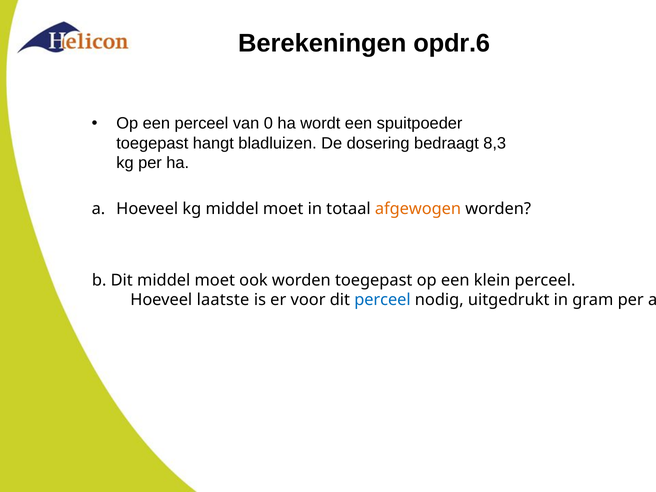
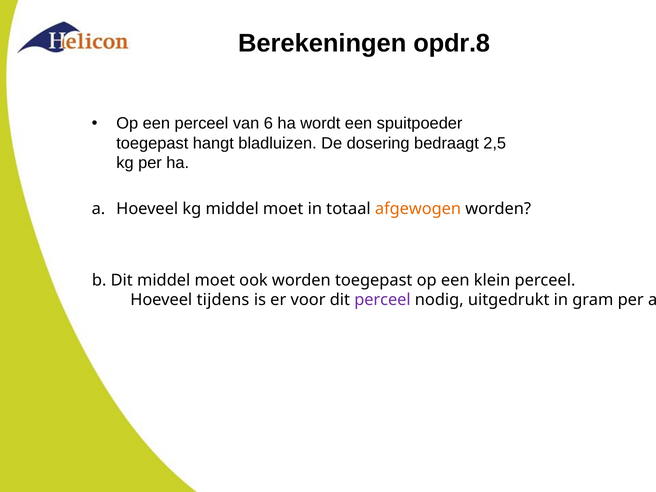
opdr.6: opdr.6 -> opdr.8 (452, 43)
0: 0 -> 6 (268, 124)
8,3: 8,3 -> 2,5 (495, 143)
laatste: laatste -> tijdens (223, 300)
perceel colour: blue -> purple (382, 300)
